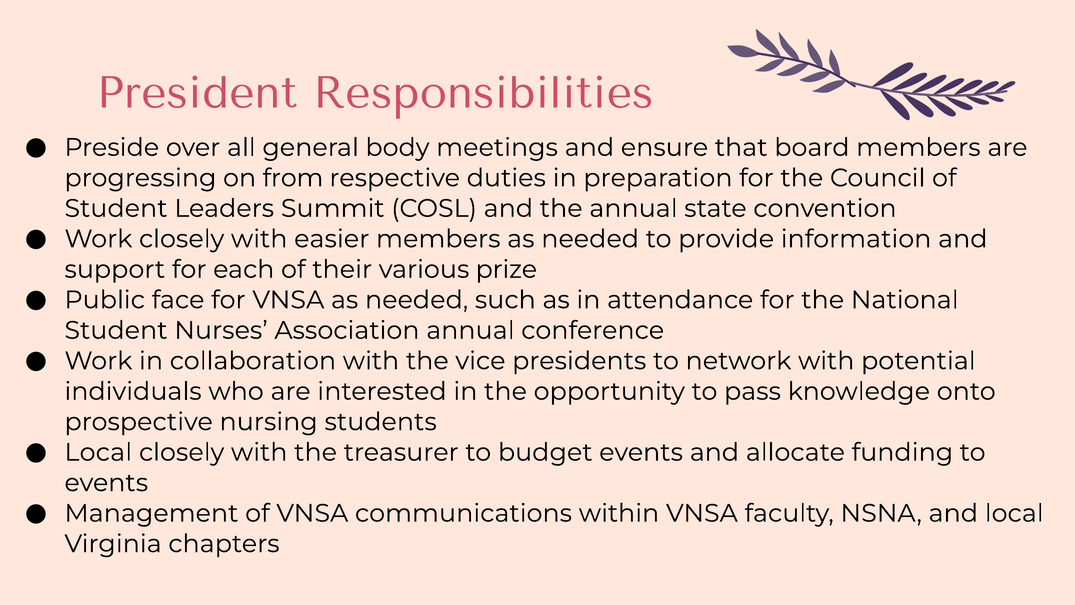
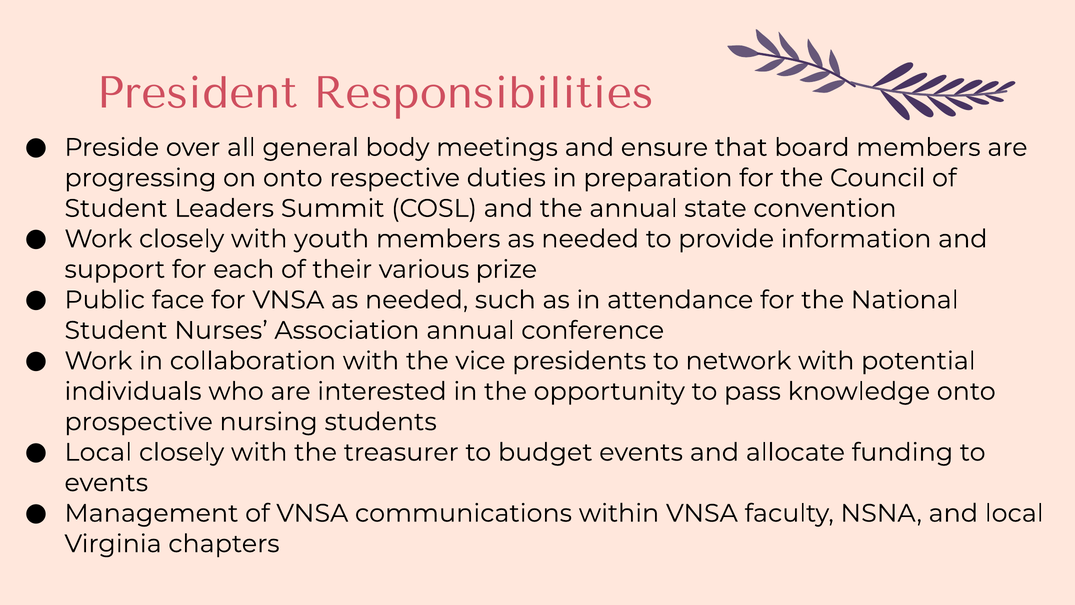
on from: from -> onto (293, 178)
easier: easier -> youth (332, 239)
